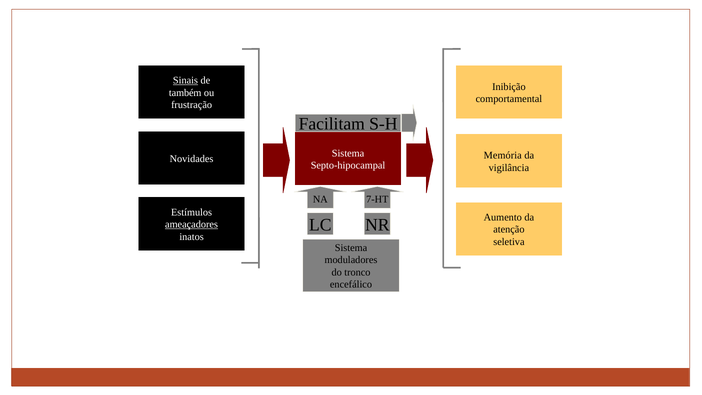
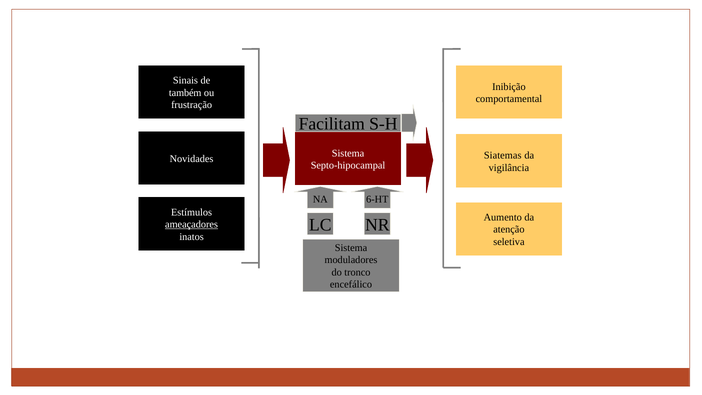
Sinais underline: present -> none (185, 80)
Memória: Memória -> Siatemas (503, 155)
7-HT: 7-HT -> 6-HT (377, 199)
